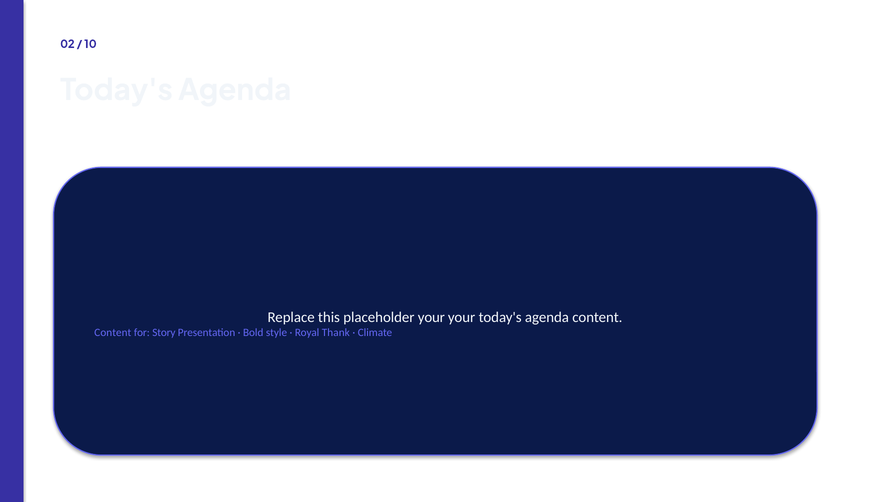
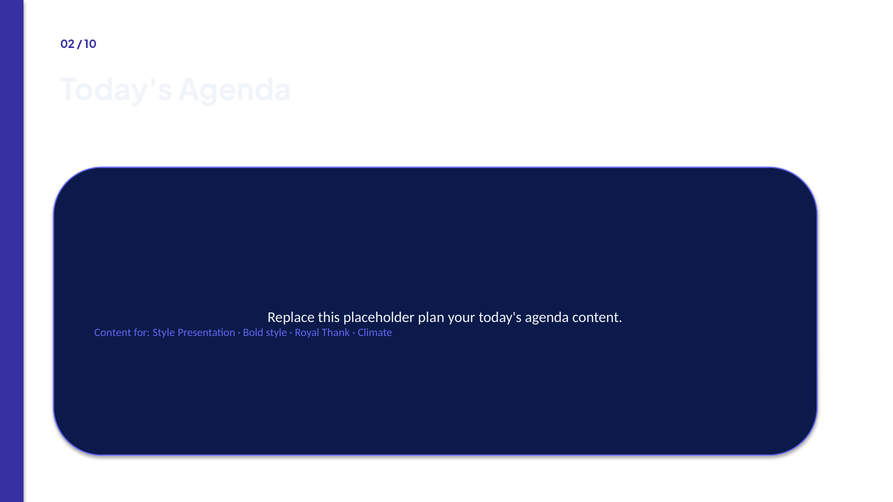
placeholder your: your -> plan (431, 317)
for Story: Story -> Style (164, 333)
